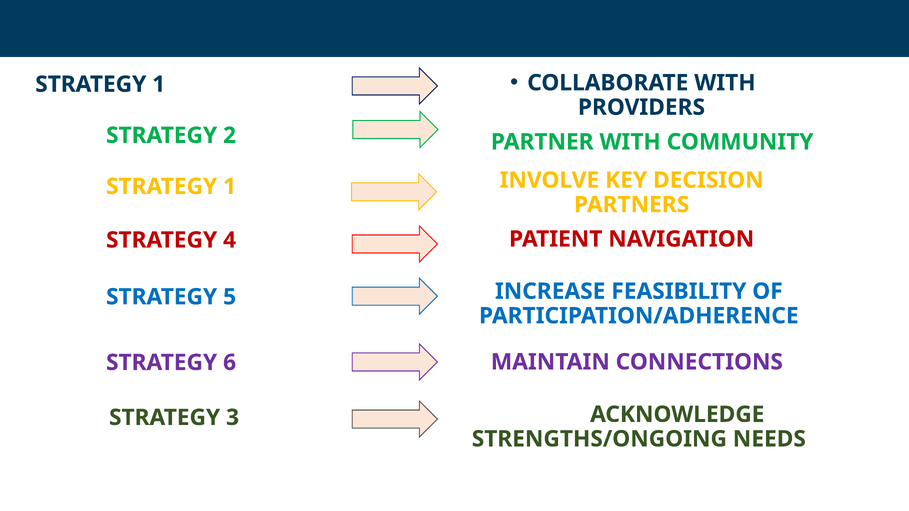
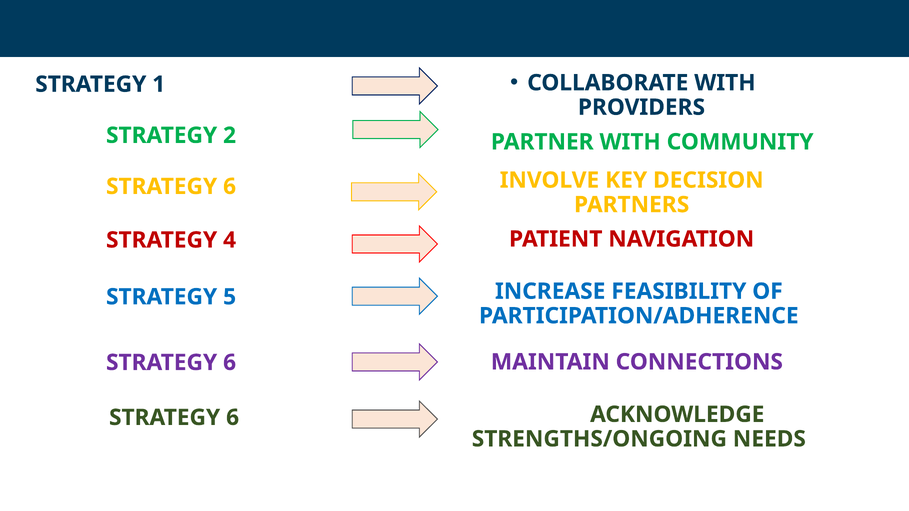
1: 1 -> 6 (230, 187)
3: 3 -> 6 (233, 418)
